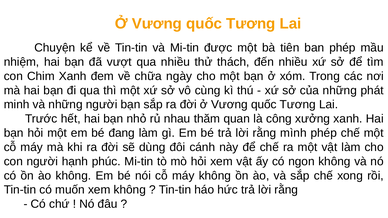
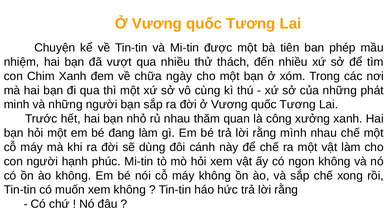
mình phép: phép -> nhau (324, 133)
